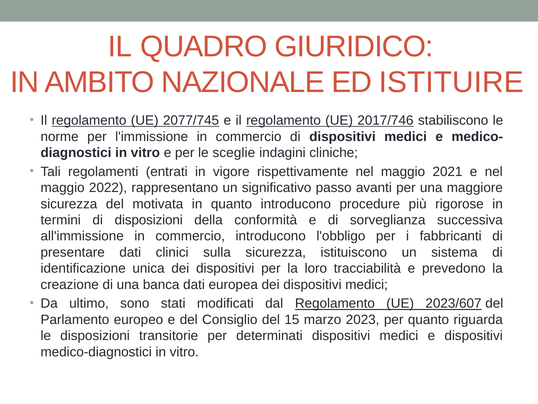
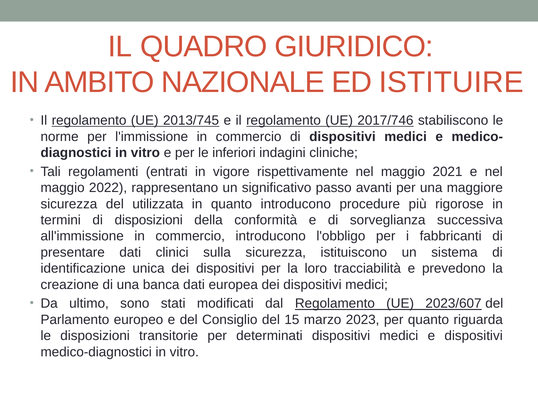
2077/745: 2077/745 -> 2013/745 (191, 120)
sceglie: sceglie -> inferiori (234, 153)
motivata: motivata -> utilizzata (158, 204)
